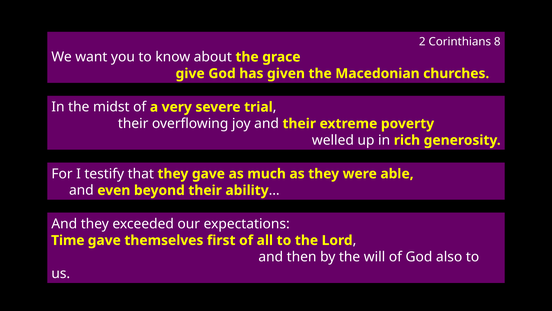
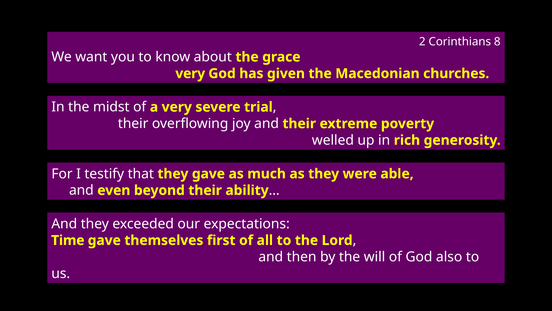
give: give -> very (190, 73)
